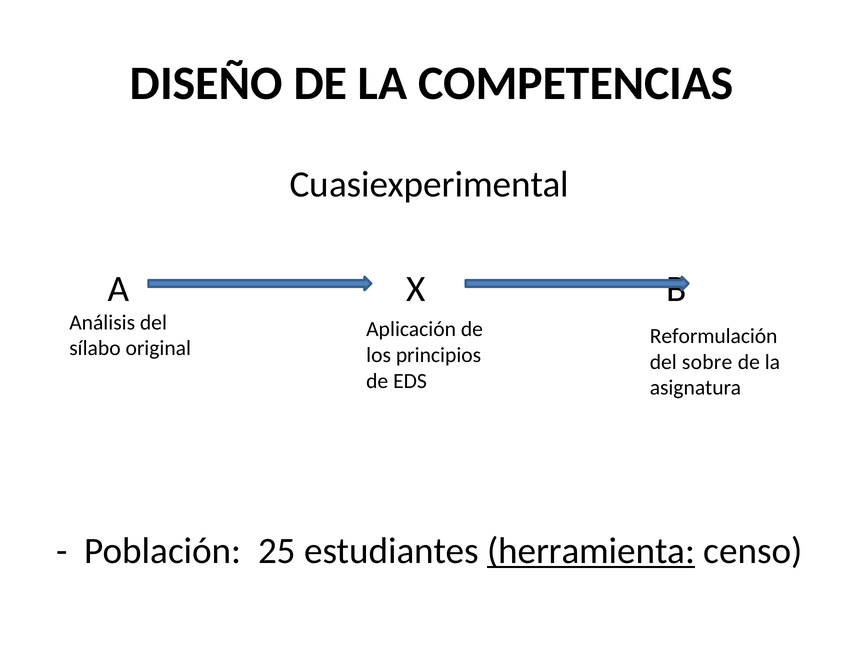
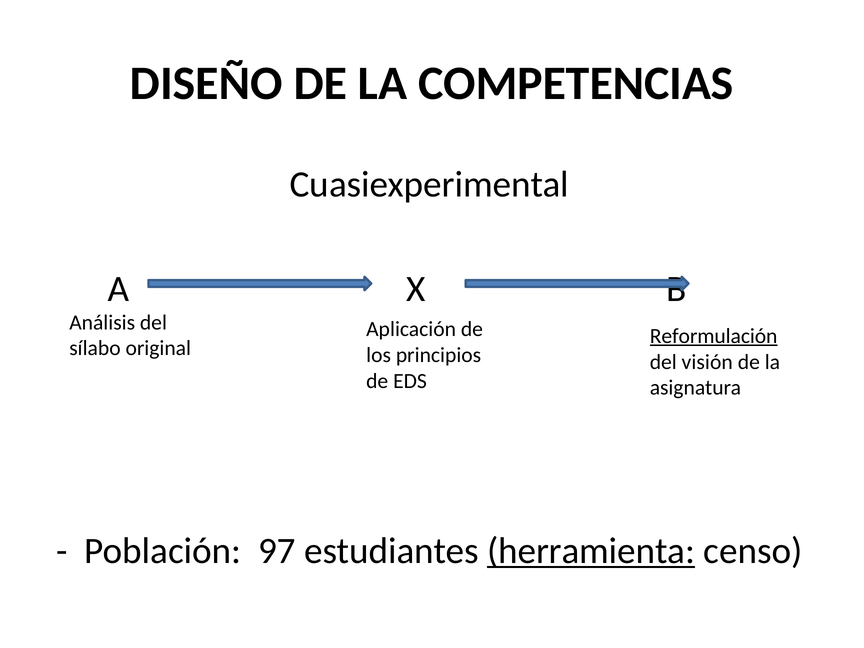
Reformulación underline: none -> present (714, 336)
sobre: sobre -> visión (707, 362)
25: 25 -> 97 (277, 551)
